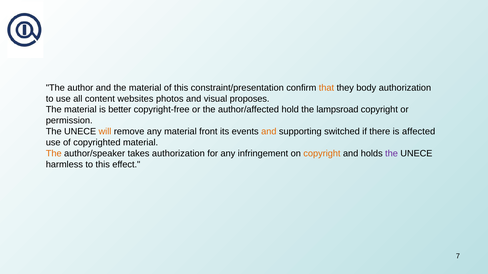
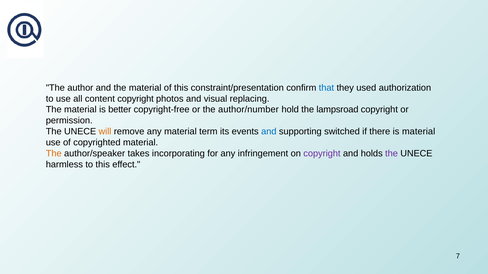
that colour: orange -> blue (326, 88)
body: body -> used (366, 88)
content websites: websites -> copyright (136, 99)
proposes: proposes -> replacing (250, 99)
author/affected: author/affected -> author/number (248, 110)
front: front -> term (208, 132)
and colour: orange -> blue (269, 132)
is affected: affected -> material (419, 132)
takes authorization: authorization -> incorporating (178, 154)
copyright colour: orange -> purple (322, 154)
